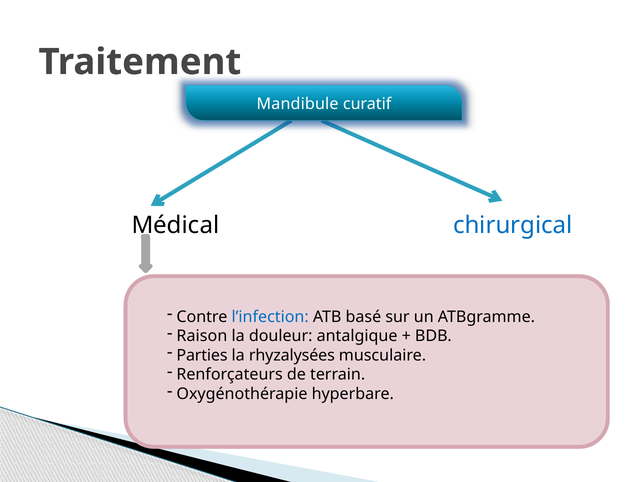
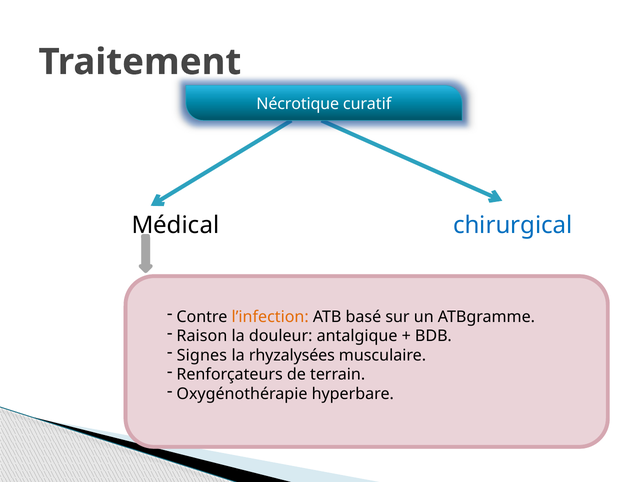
Mandibule: Mandibule -> Nécrotique (298, 104)
l’infection colour: blue -> orange (270, 317)
Parties: Parties -> Signes (202, 356)
